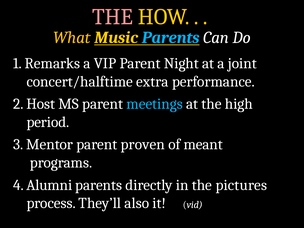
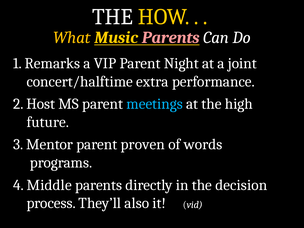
THE colour: pink -> white (112, 17)
Parents colour: light blue -> pink (171, 38)
period: period -> future (48, 122)
meant: meant -> words (203, 144)
Alumni: Alumni -> Middle (49, 185)
pictures: pictures -> decision (241, 185)
